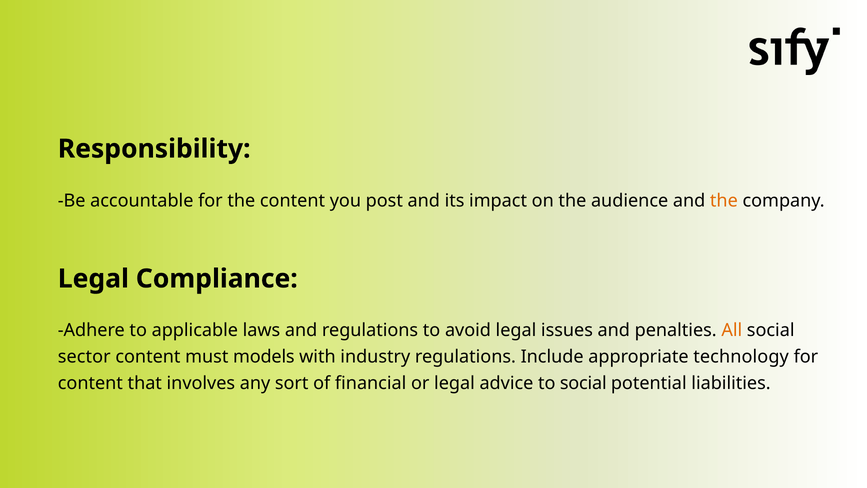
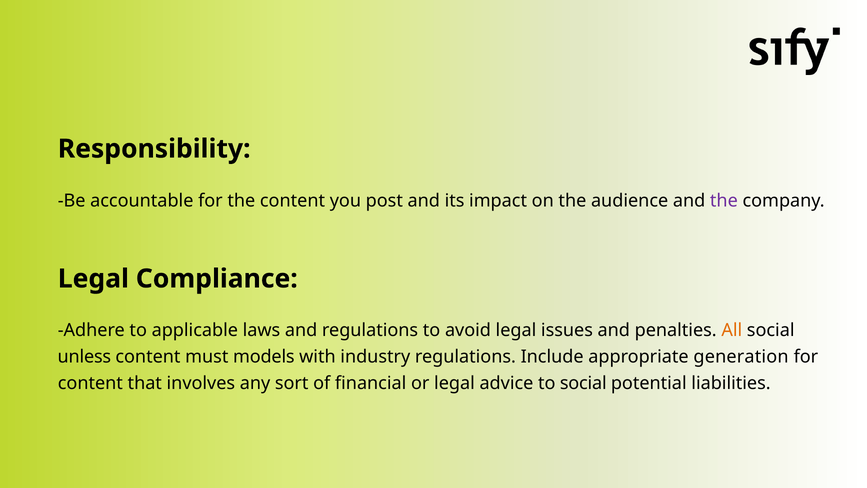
the colour: orange -> purple (724, 201)
sector: sector -> unless (84, 356)
technology: technology -> generation (741, 356)
